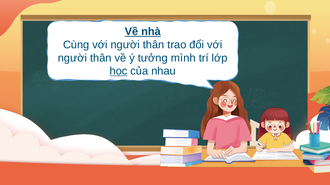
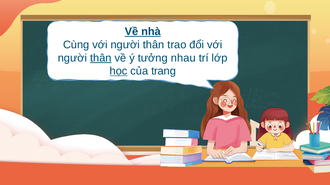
thân underline: none -> present (101, 58)
mình: mình -> nhau (183, 58)
nhau: nhau -> trang (164, 71)
